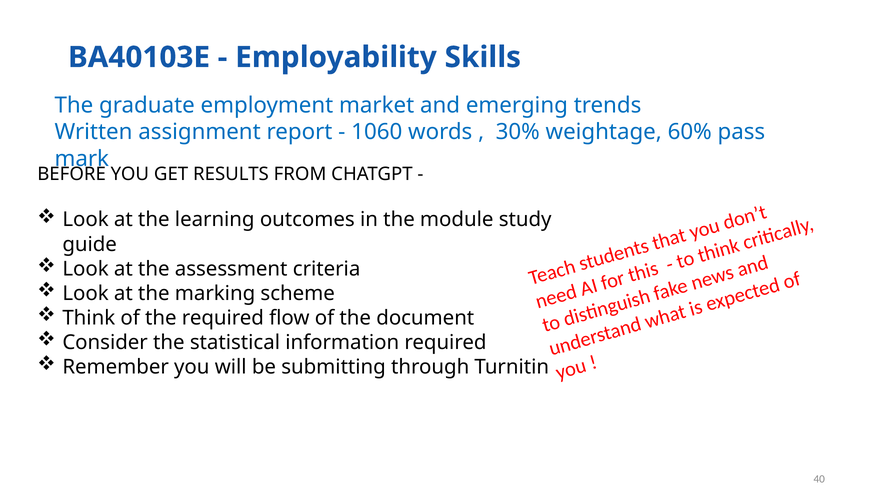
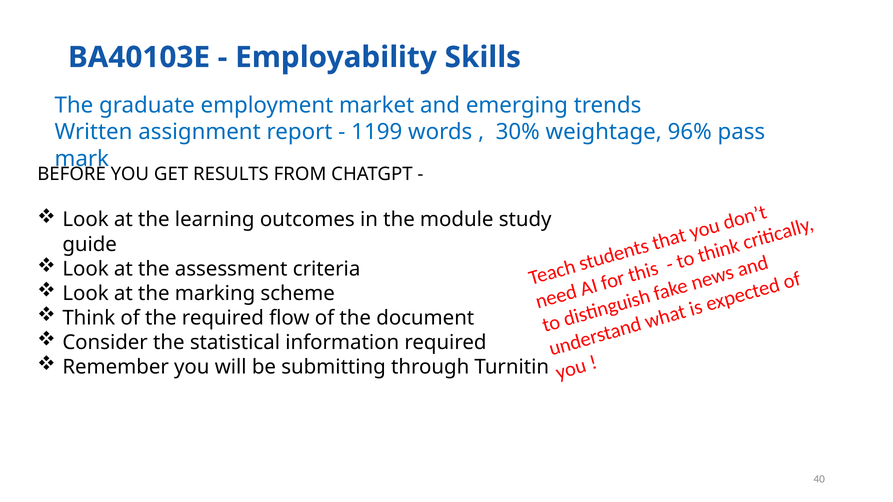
1060: 1060 -> 1199 (377, 132)
60%: 60% -> 96% (690, 132)
